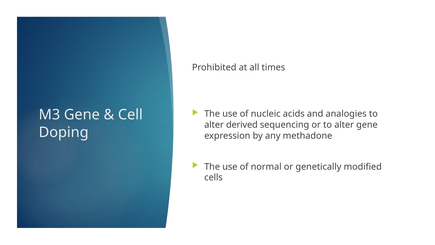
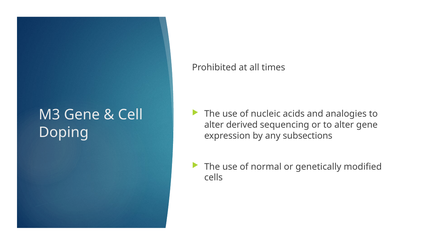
methadone: methadone -> subsections (308, 136)
